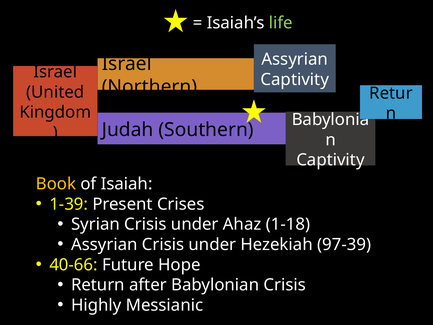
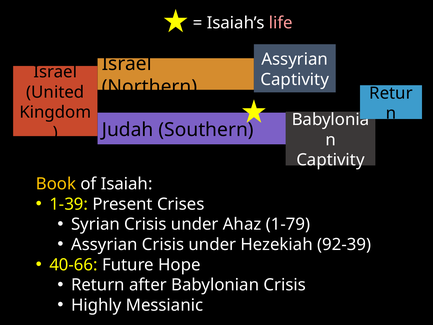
life colour: light green -> pink (281, 23)
1-18: 1-18 -> 1-79 (288, 224)
97-39: 97-39 -> 92-39 (344, 244)
